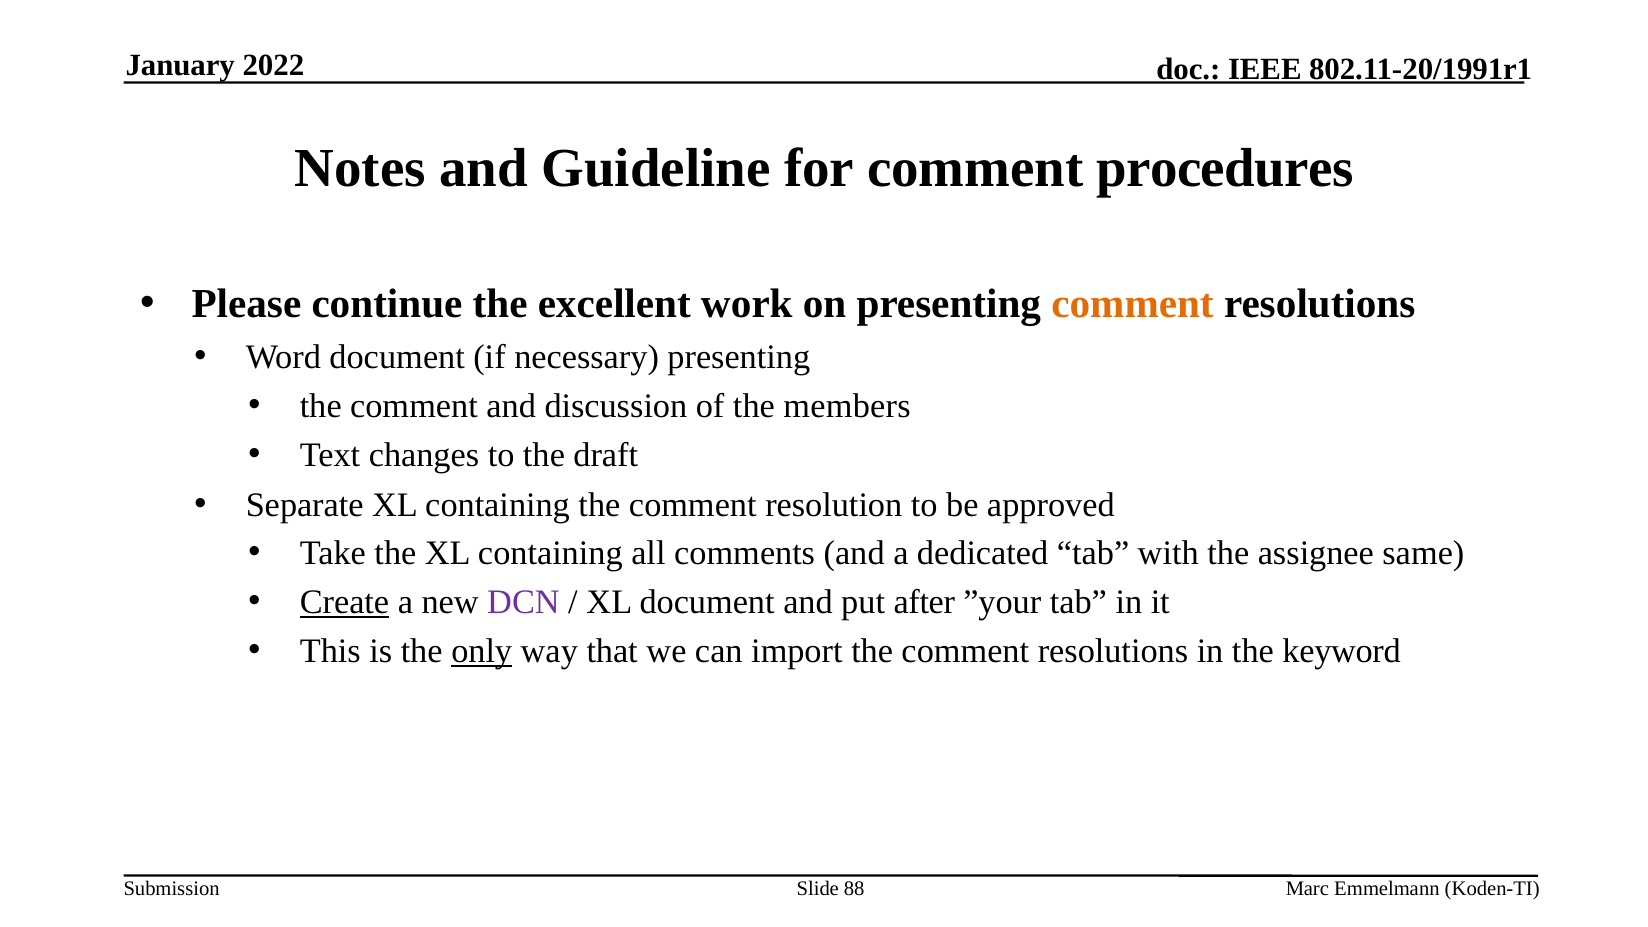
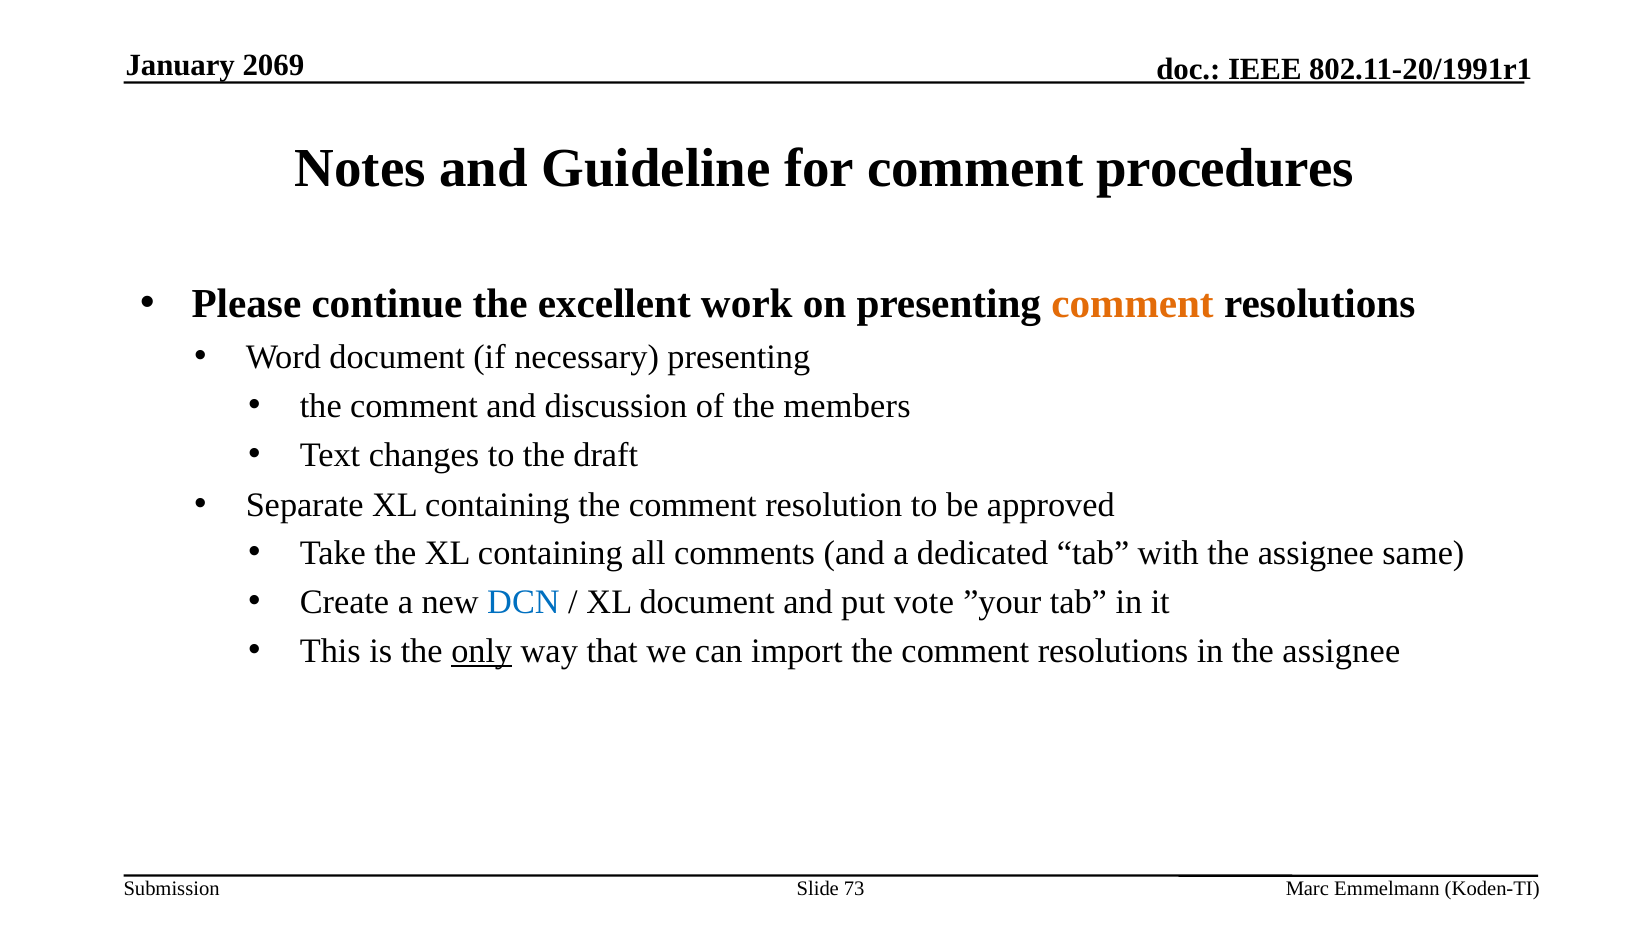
2022: 2022 -> 2069 (273, 66)
Create underline: present -> none (345, 603)
DCN colour: purple -> blue (523, 603)
after: after -> vote (924, 603)
in the keyword: keyword -> assignee (1341, 652)
88: 88 -> 73 (854, 889)
